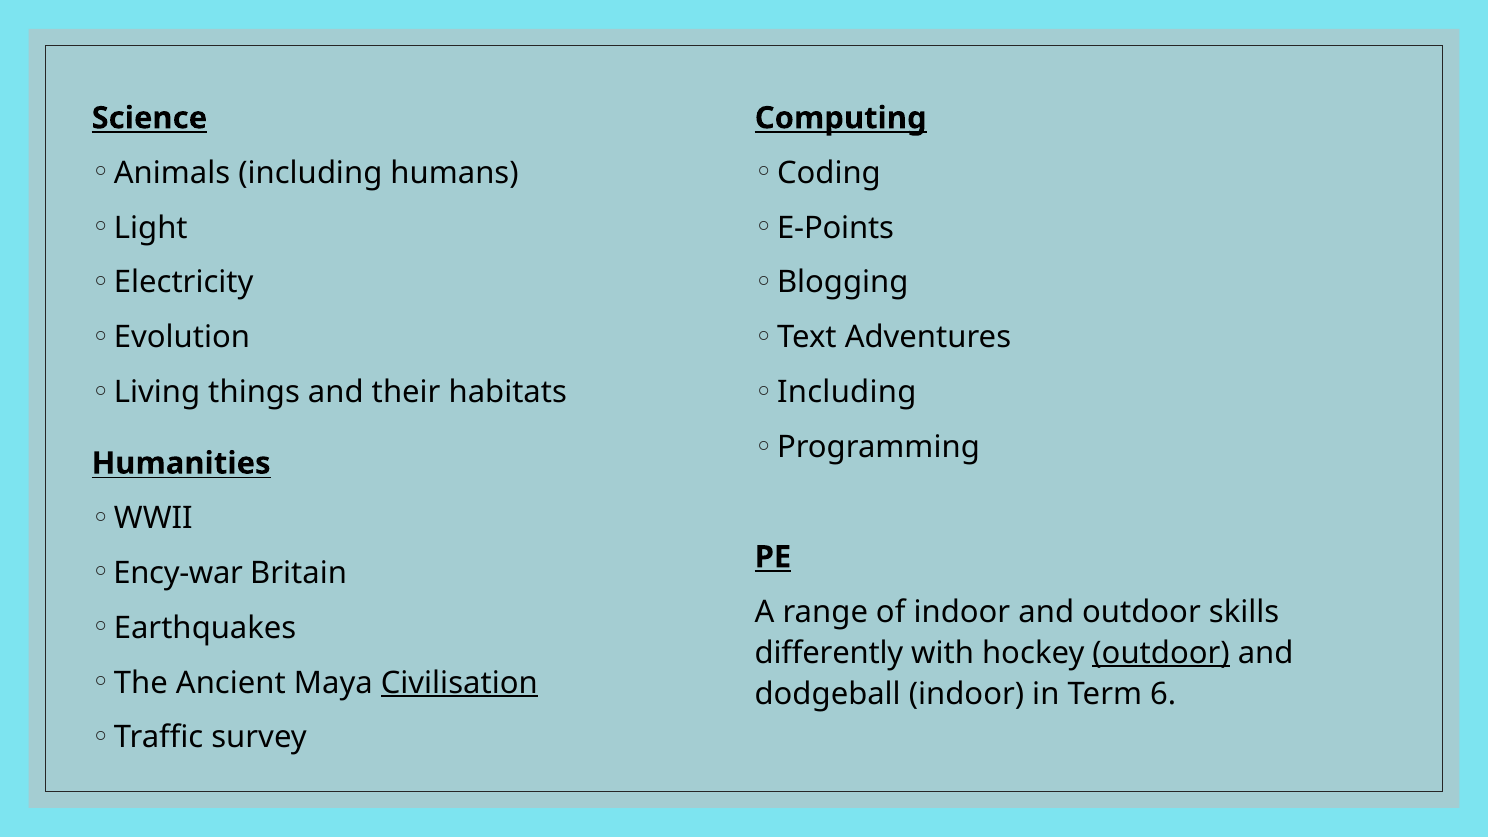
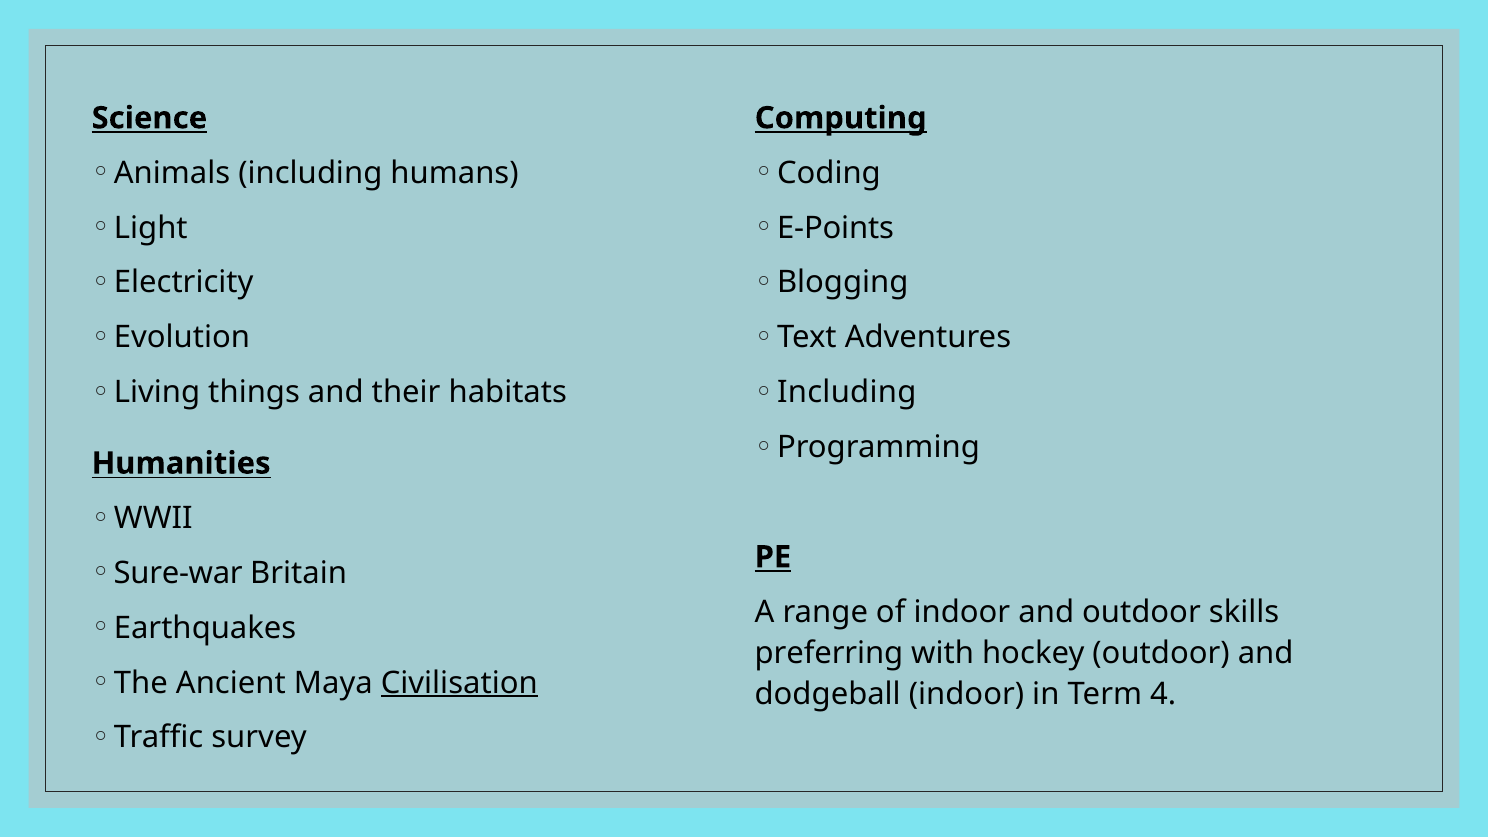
Ency-war: Ency-war -> Sure-war (178, 573)
differently: differently -> preferring (829, 653)
outdoor underline: present -> none (1161, 653)
6: 6 -> 4 (1163, 694)
